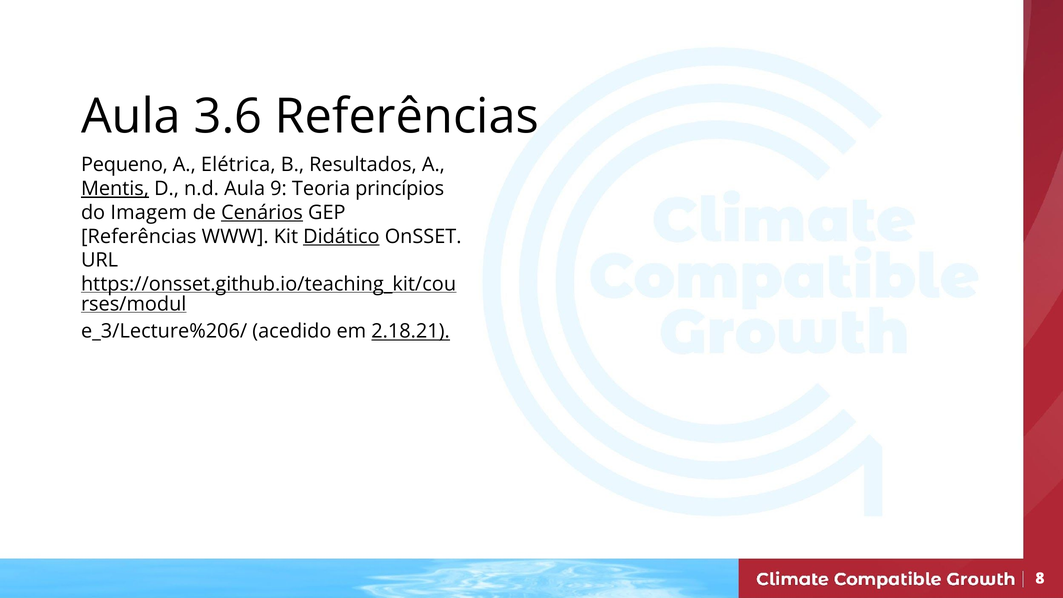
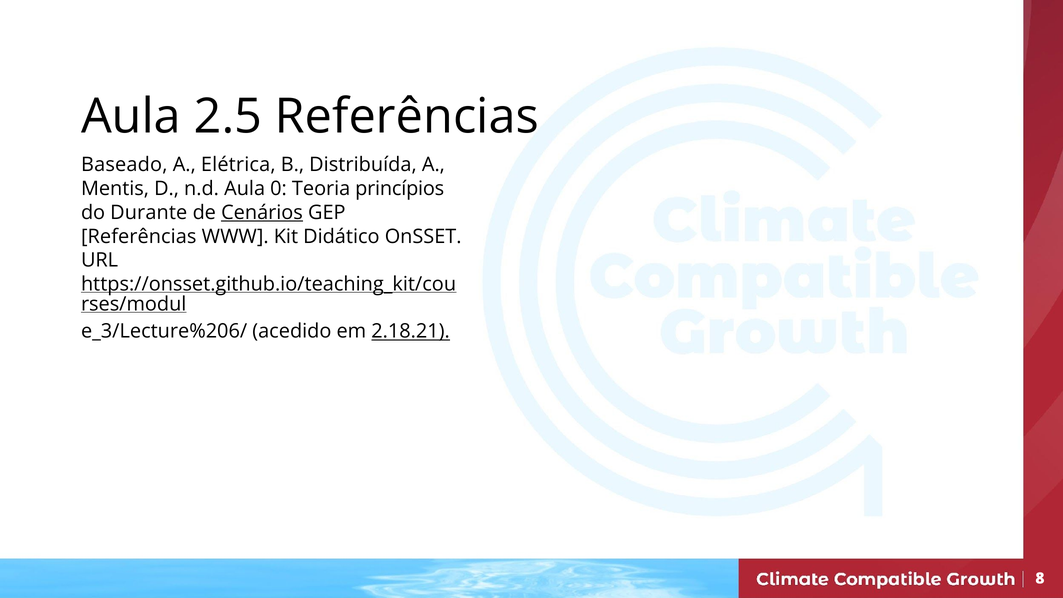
3.6: 3.6 -> 2.5 (228, 117)
Pequeno: Pequeno -> Baseado (124, 165)
Resultados: Resultados -> Distribuída (363, 165)
Mentis underline: present -> none (115, 189)
9: 9 -> 0 (279, 189)
Imagem: Imagem -> Durante (149, 213)
Didático underline: present -> none (341, 236)
